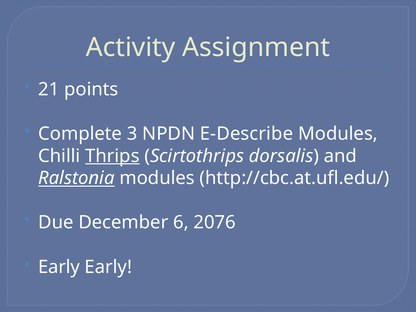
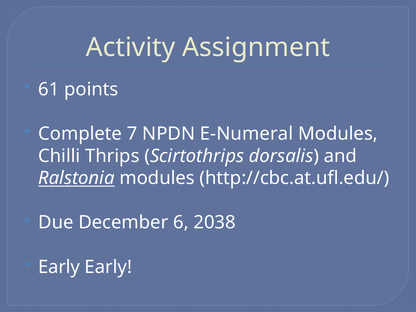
21: 21 -> 61 (49, 89)
3: 3 -> 7 (132, 134)
E-Describe: E-Describe -> E-Numeral (247, 134)
Thrips underline: present -> none (112, 156)
2076: 2076 -> 2038 (215, 223)
